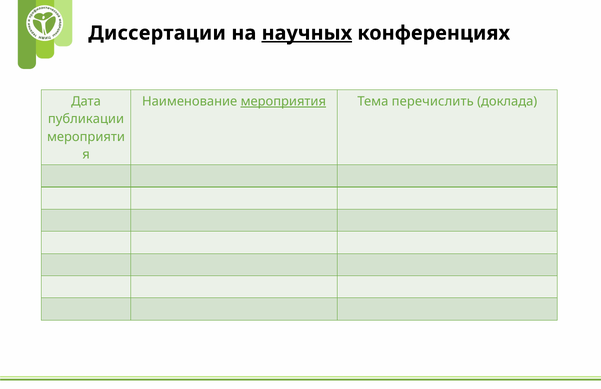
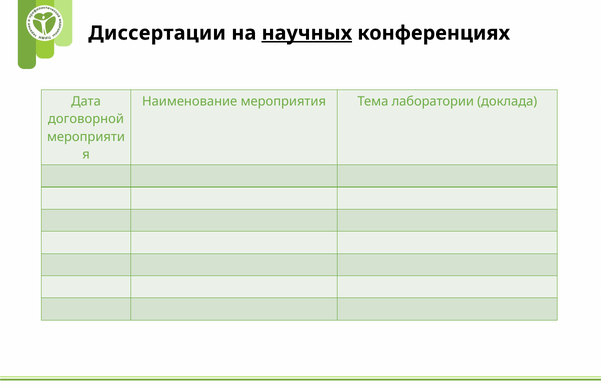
мероприятия underline: present -> none (283, 101)
перечислить: перечислить -> лаборатории (433, 101)
публикации: публикации -> договорной (86, 119)
